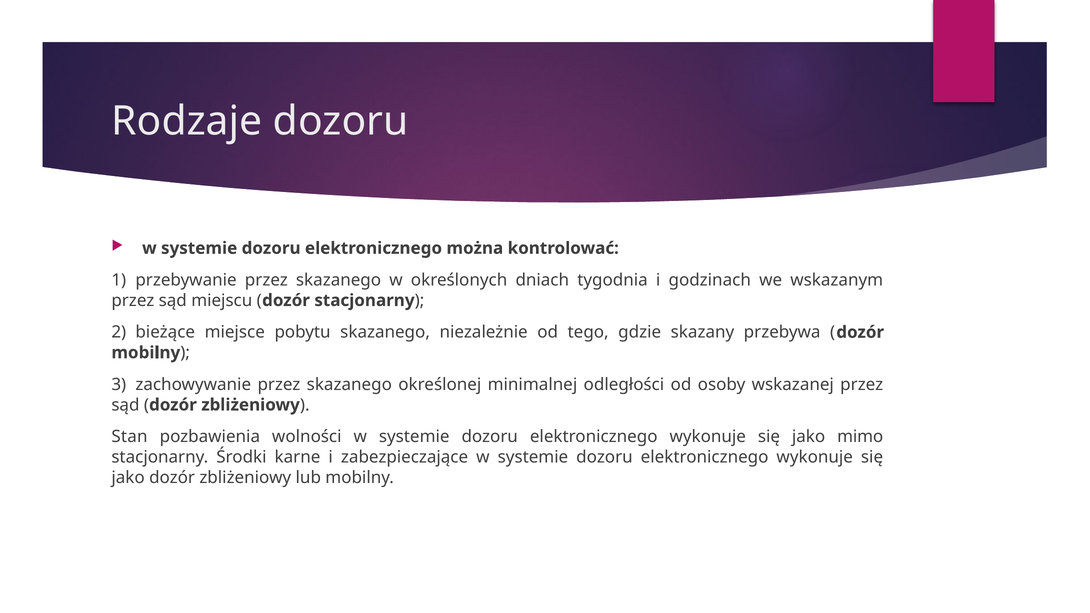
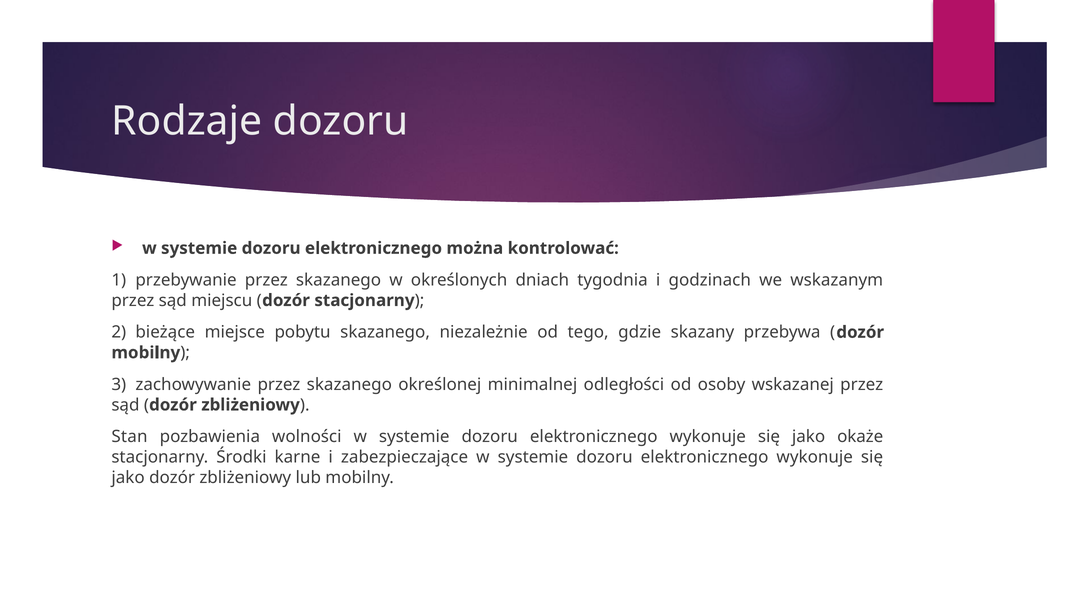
mimo: mimo -> okaże (860, 437)
